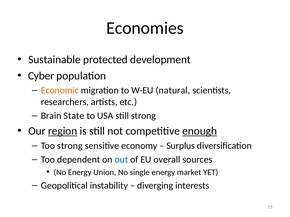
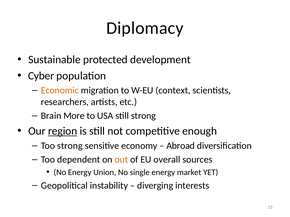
Economies: Economies -> Diplomacy (145, 28)
natural: natural -> context (173, 91)
State: State -> More (74, 116)
enough underline: present -> none (200, 131)
Surplus: Surplus -> Abroad (181, 146)
out colour: blue -> orange (121, 160)
